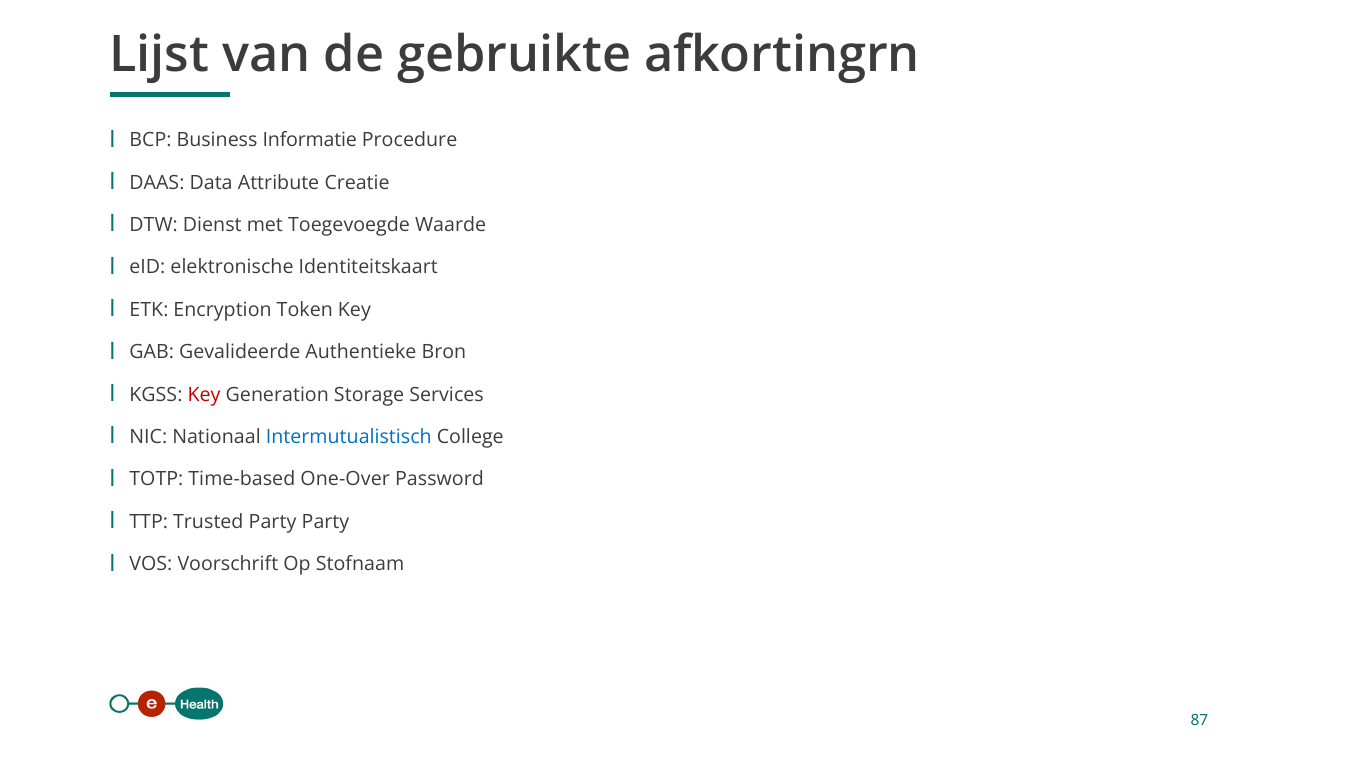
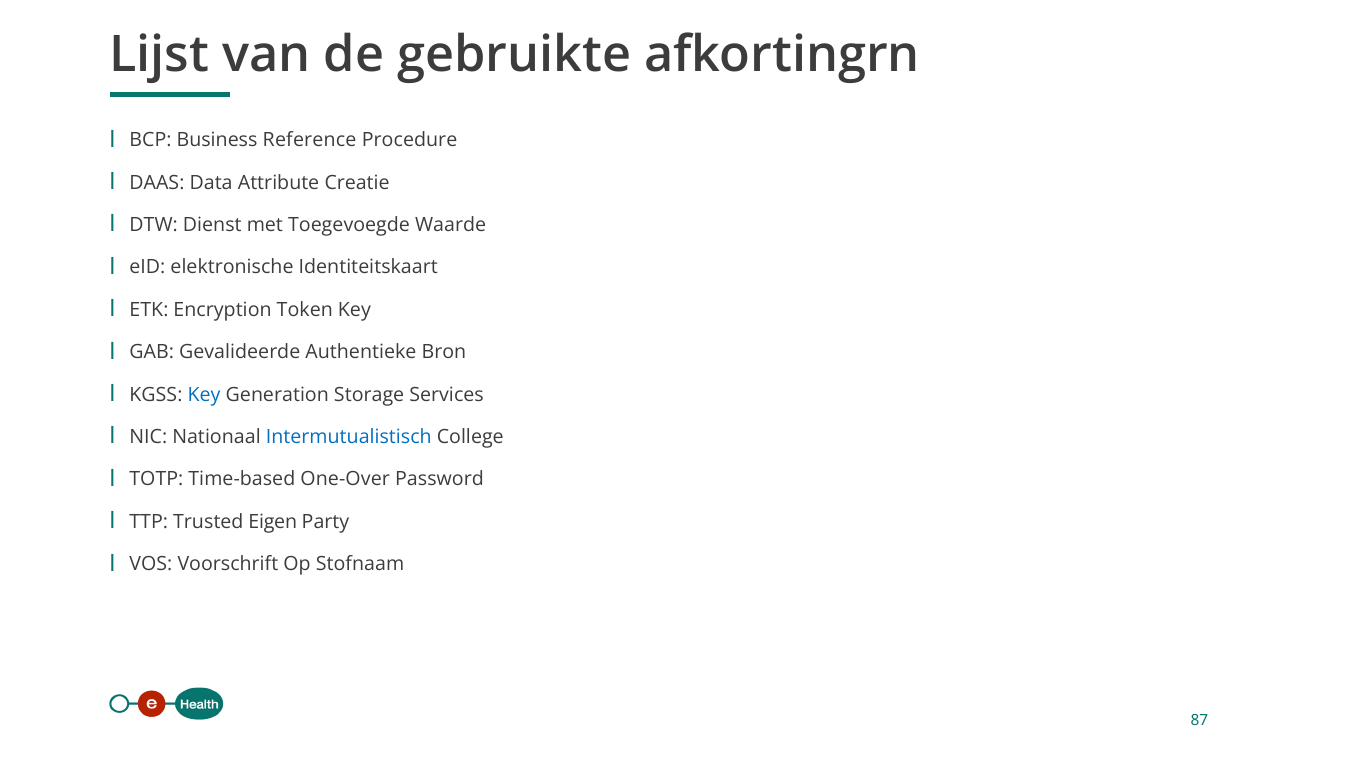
Informatie: Informatie -> Reference (310, 140)
Key colour: red -> blue (204, 395)
Trusted Party: Party -> Eigen (273, 522)
